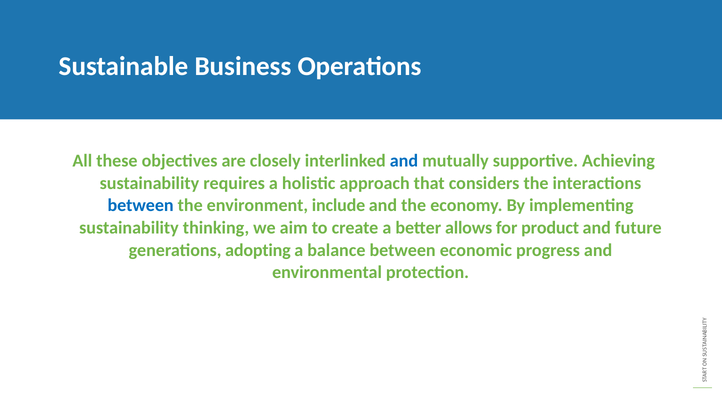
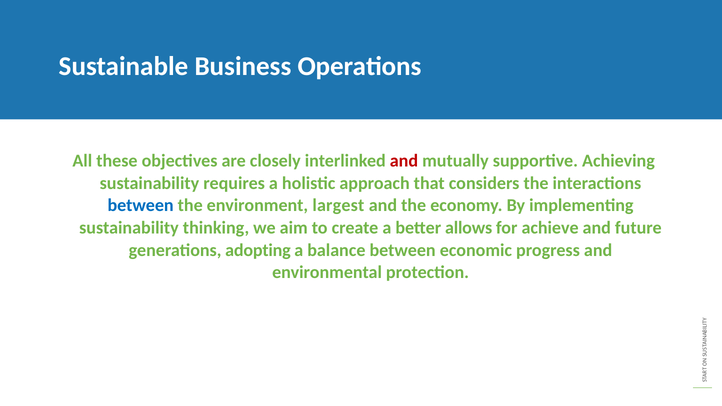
and colour: blue -> red (404, 161)
include: include -> largest (338, 206)
product: product -> achieve (550, 228)
